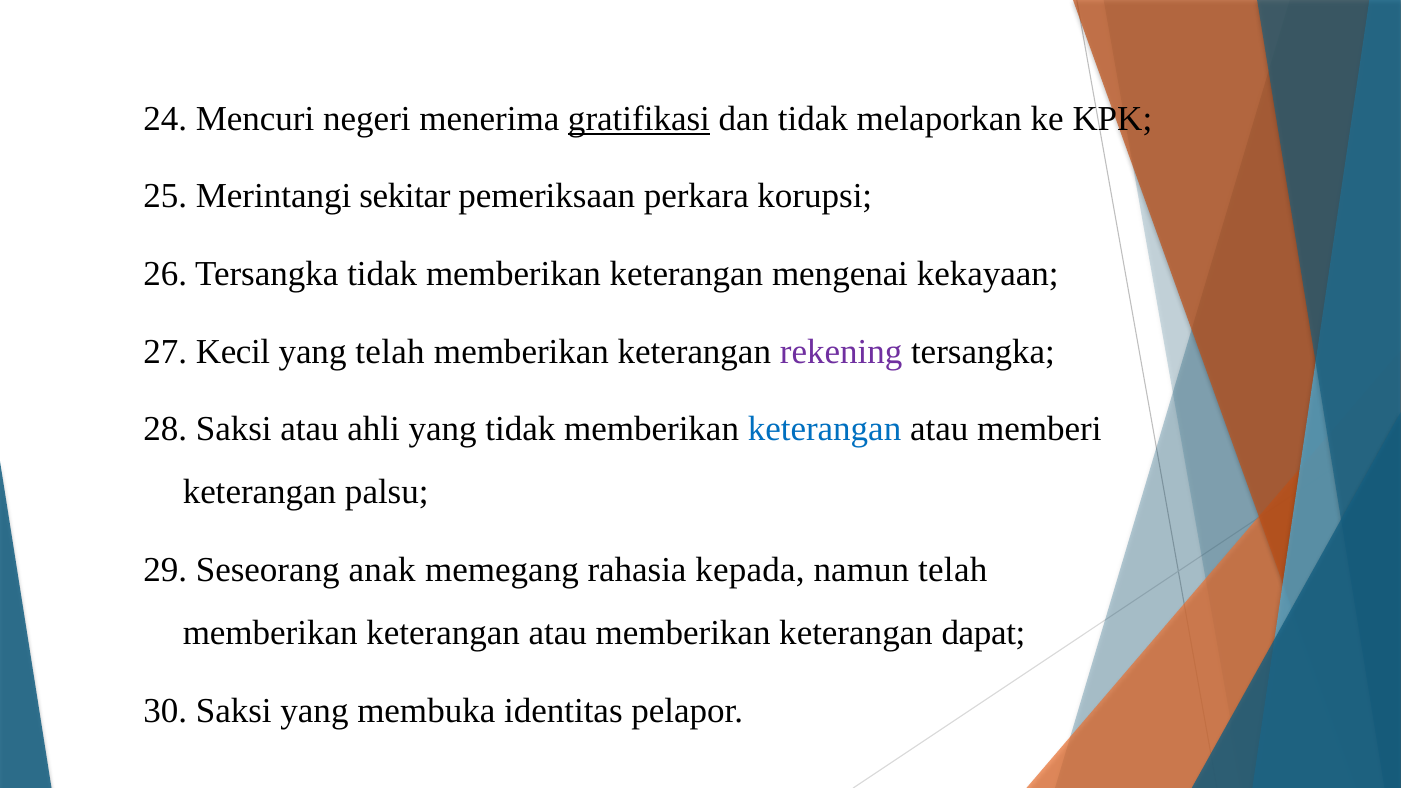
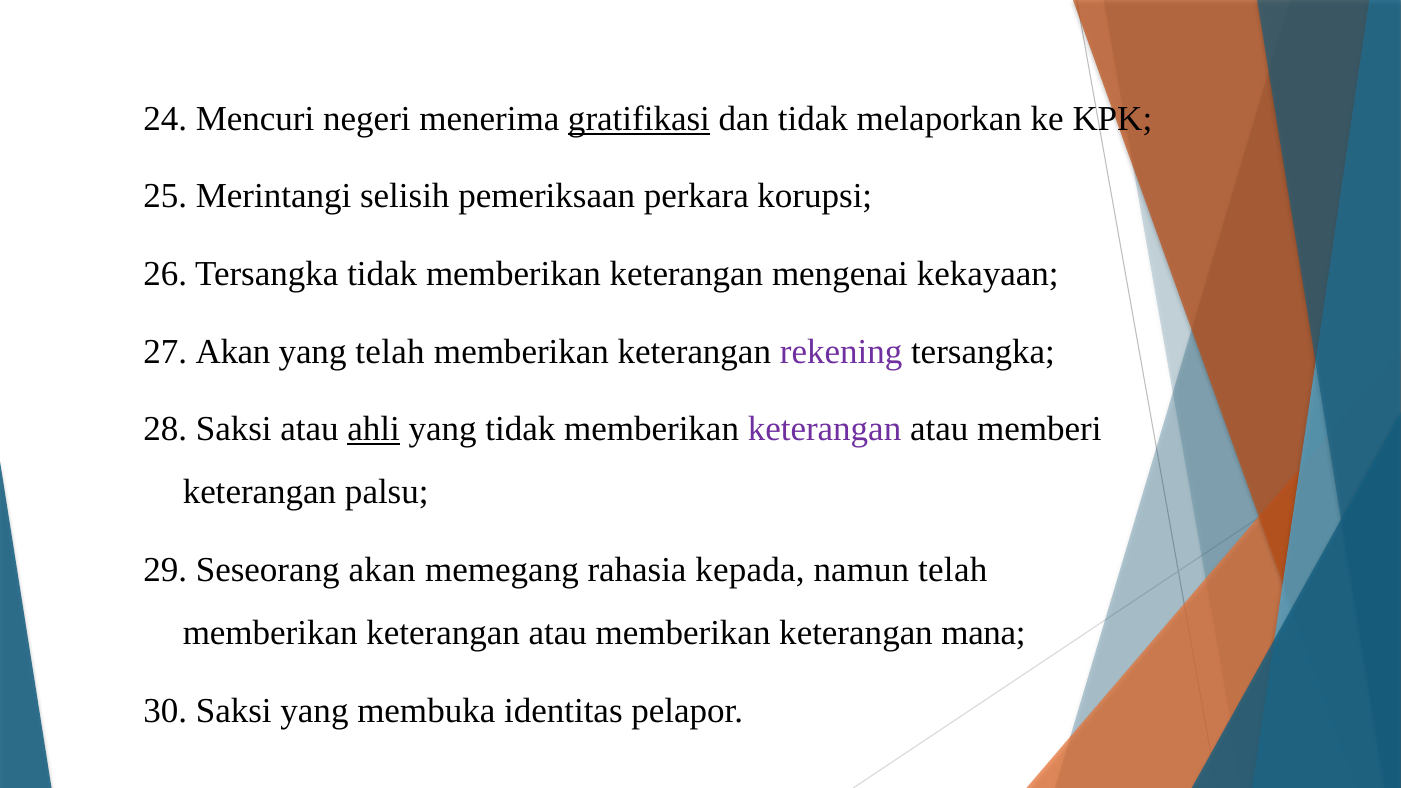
sekitar: sekitar -> selisih (405, 196)
27 Kecil: Kecil -> Akan (233, 352)
ahli underline: none -> present (374, 429)
keterangan colour: blue -> purple (825, 429)
Seseorang anak: anak -> akan (382, 570)
dapat: dapat -> mana (983, 633)
